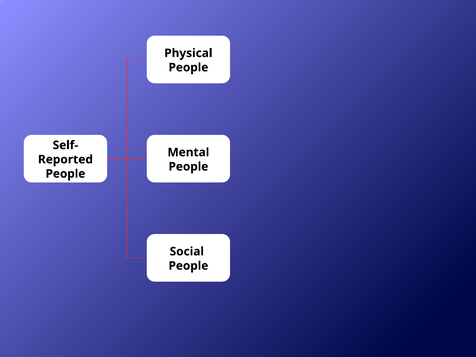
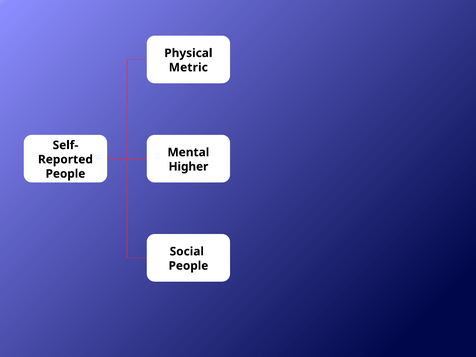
People: People -> Metric (188, 67)
People: People -> Higher (188, 167)
